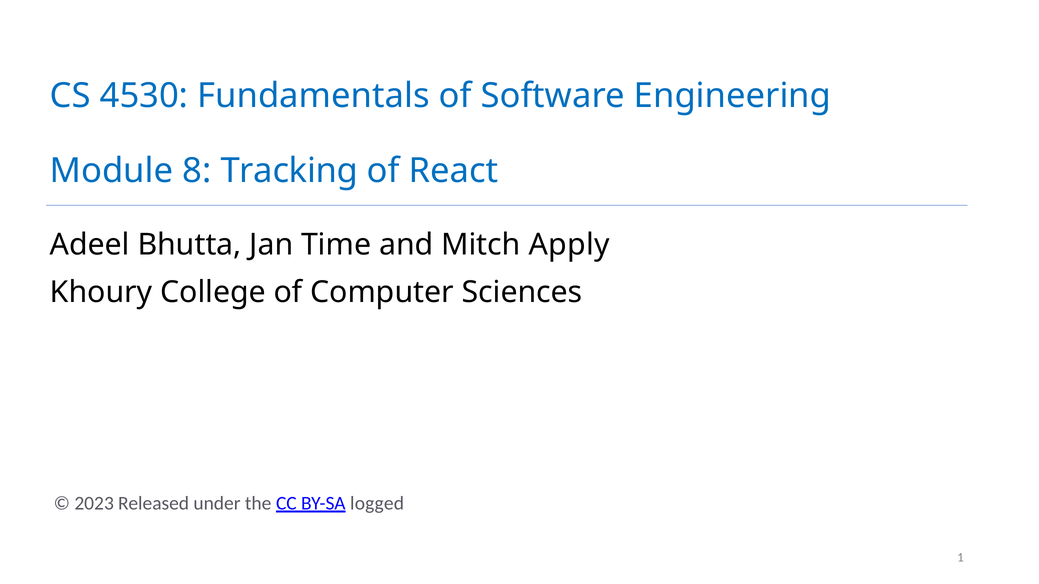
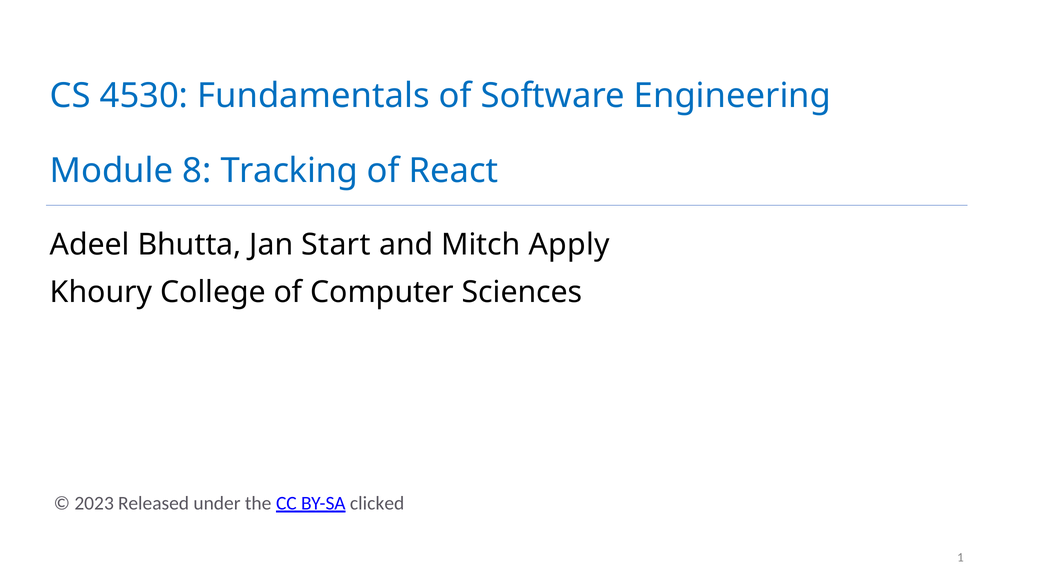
Time: Time -> Start (336, 245)
logged: logged -> clicked (377, 503)
